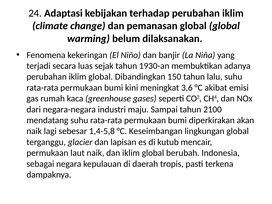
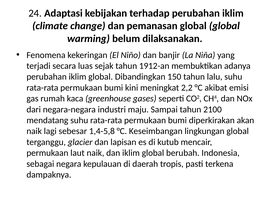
1930-an: 1930-an -> 1912-an (154, 66)
3,6: 3,6 -> 2,2 (187, 88)
